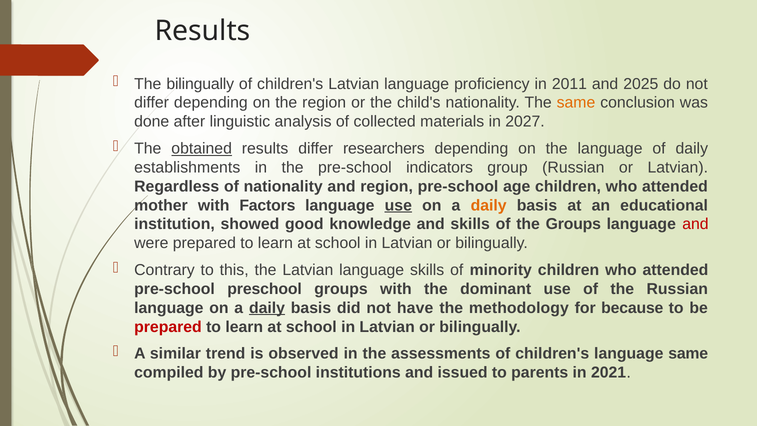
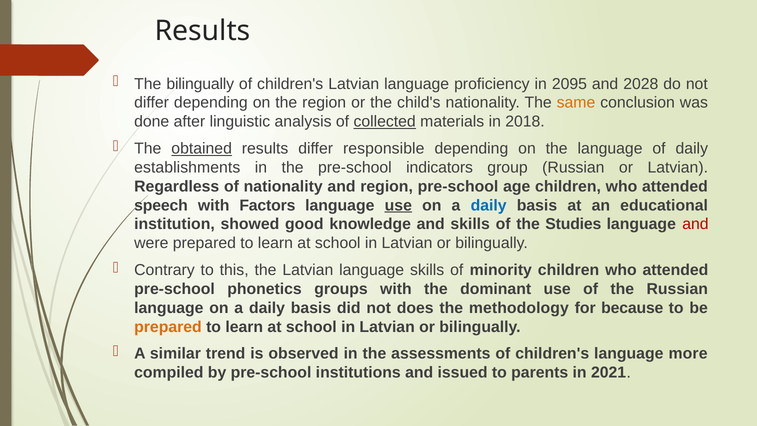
2011: 2011 -> 2095 (569, 84)
2025: 2025 -> 2028 (641, 84)
collected underline: none -> present (385, 122)
2027: 2027 -> 2018 (525, 122)
researchers: researchers -> responsible (384, 148)
mother: mother -> speech (161, 205)
daily colour: orange -> blue (489, 205)
the Groups: Groups -> Studies (573, 224)
preschool: preschool -> phonetics (265, 289)
daily underline: present -> none (267, 308)
have: have -> does (415, 308)
prepared colour: red -> orange (168, 327)
language same: same -> more (688, 354)
